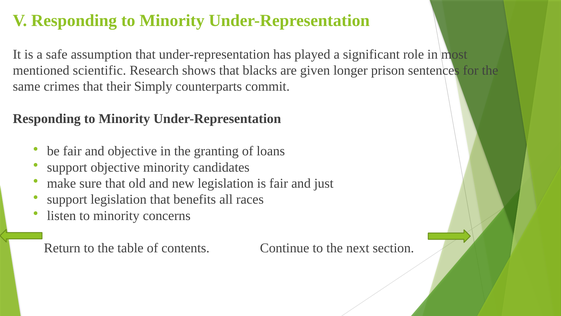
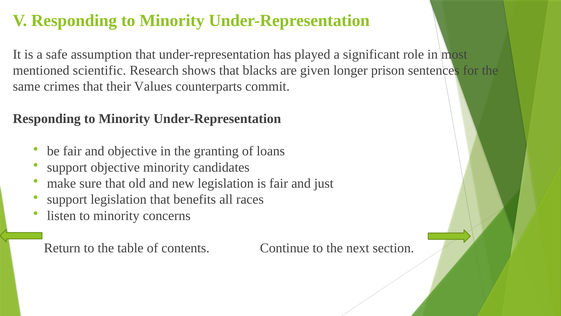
Simply: Simply -> Values (153, 86)
